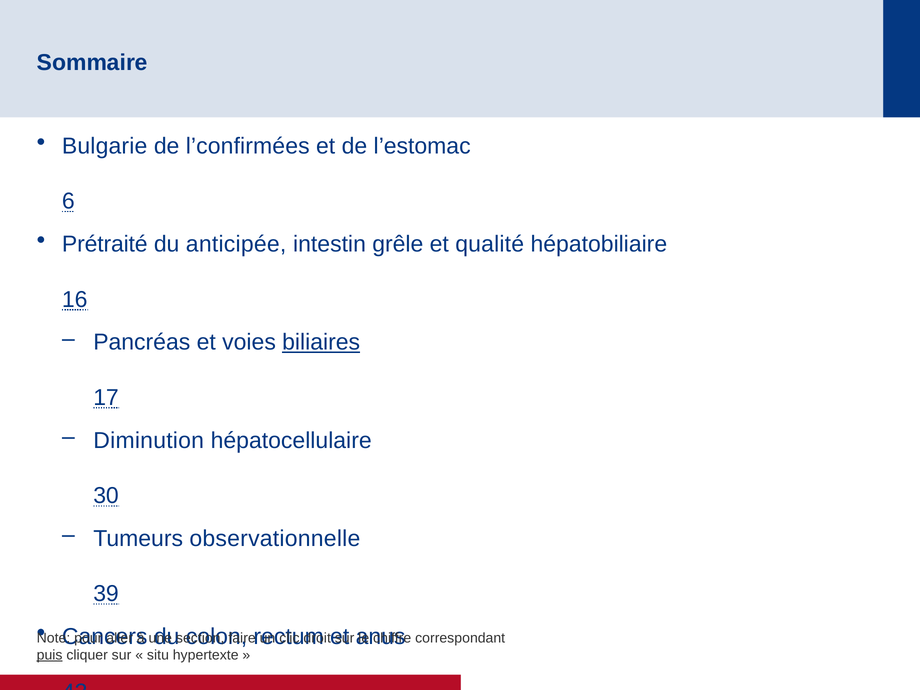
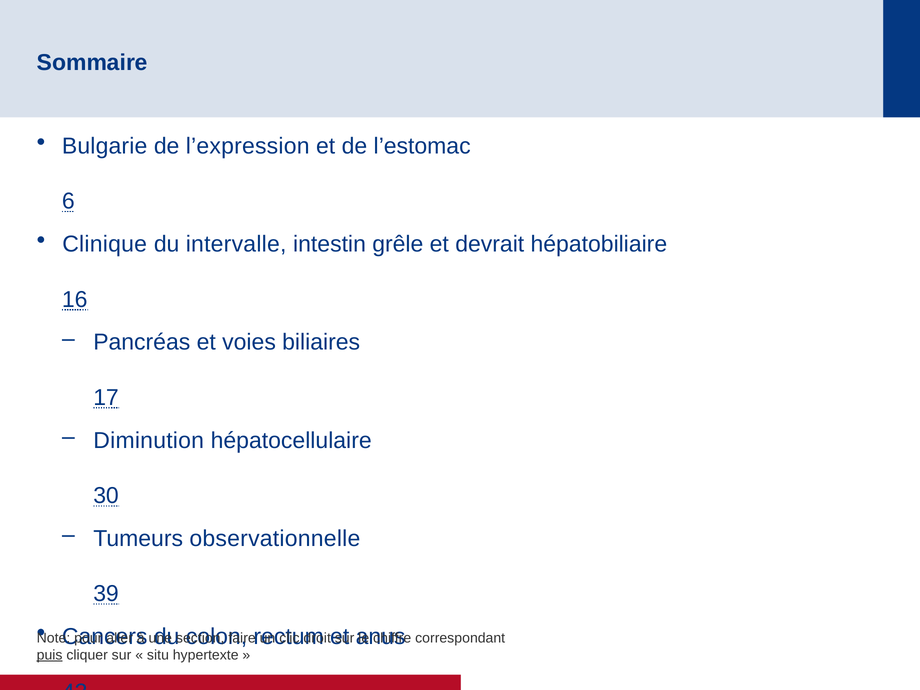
l’confirmées: l’confirmées -> l’expression (248, 146)
Prétraité: Prétraité -> Clinique (105, 244)
anticipée: anticipée -> intervalle (236, 244)
qualité: qualité -> devrait (490, 244)
biliaires underline: present -> none (321, 342)
